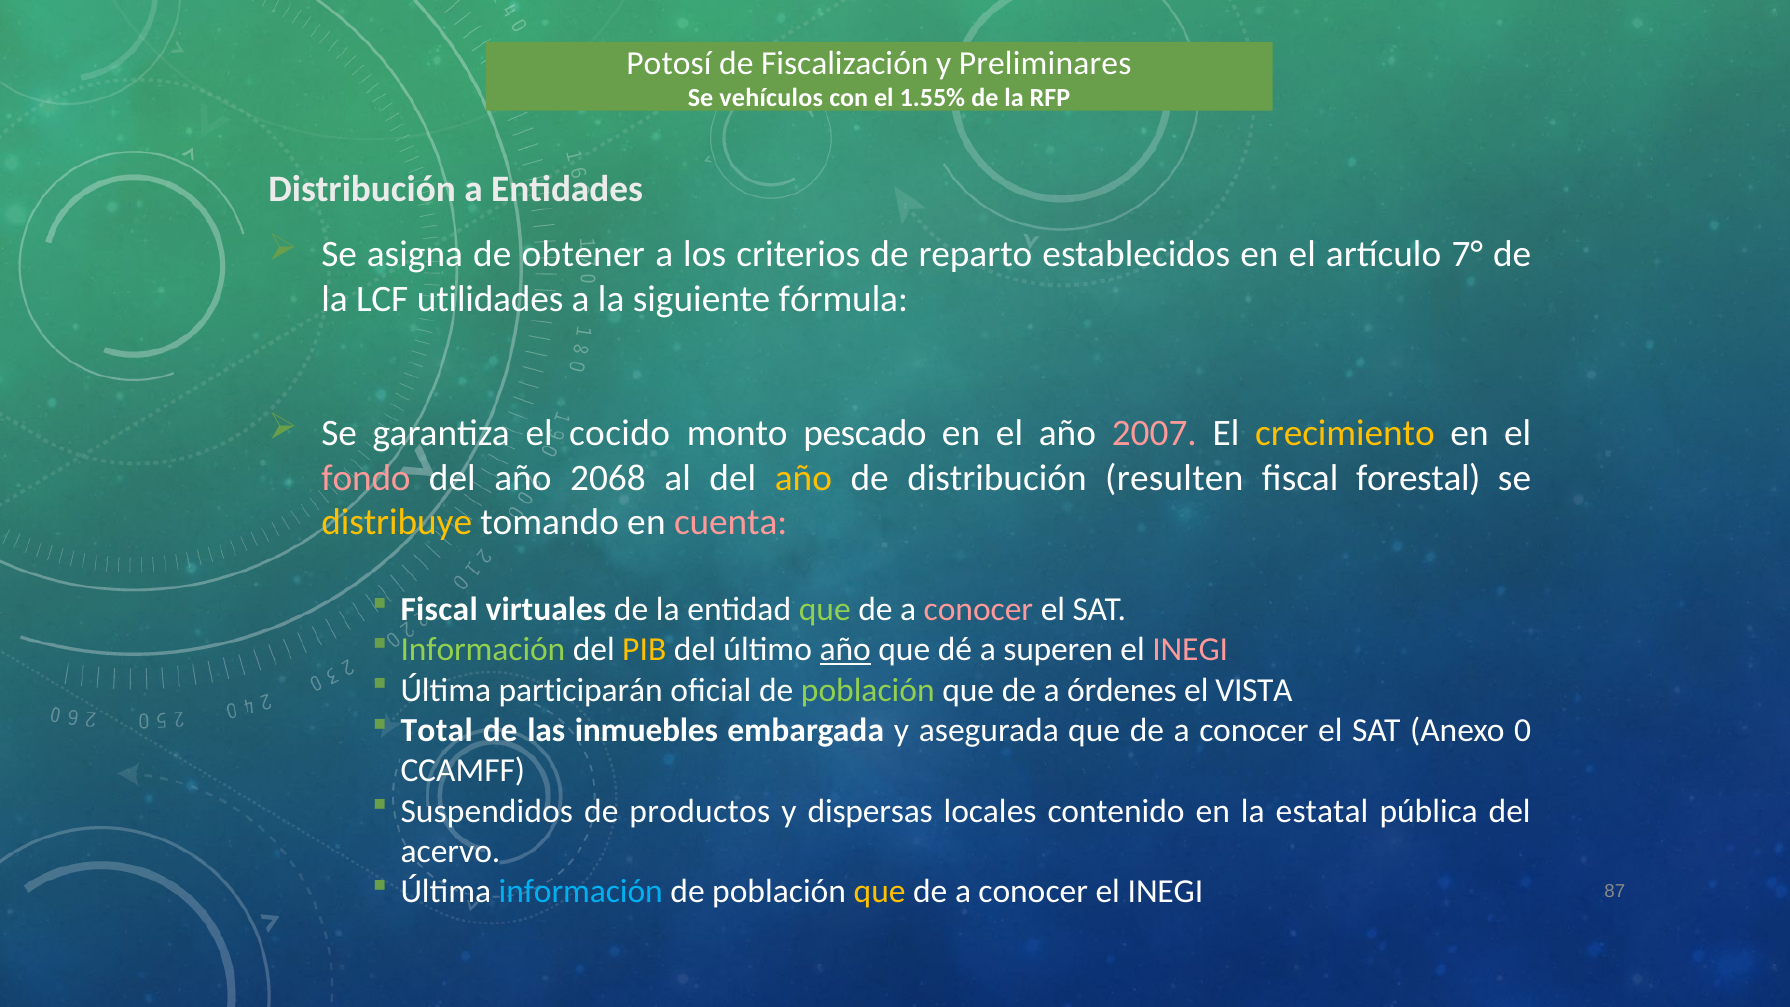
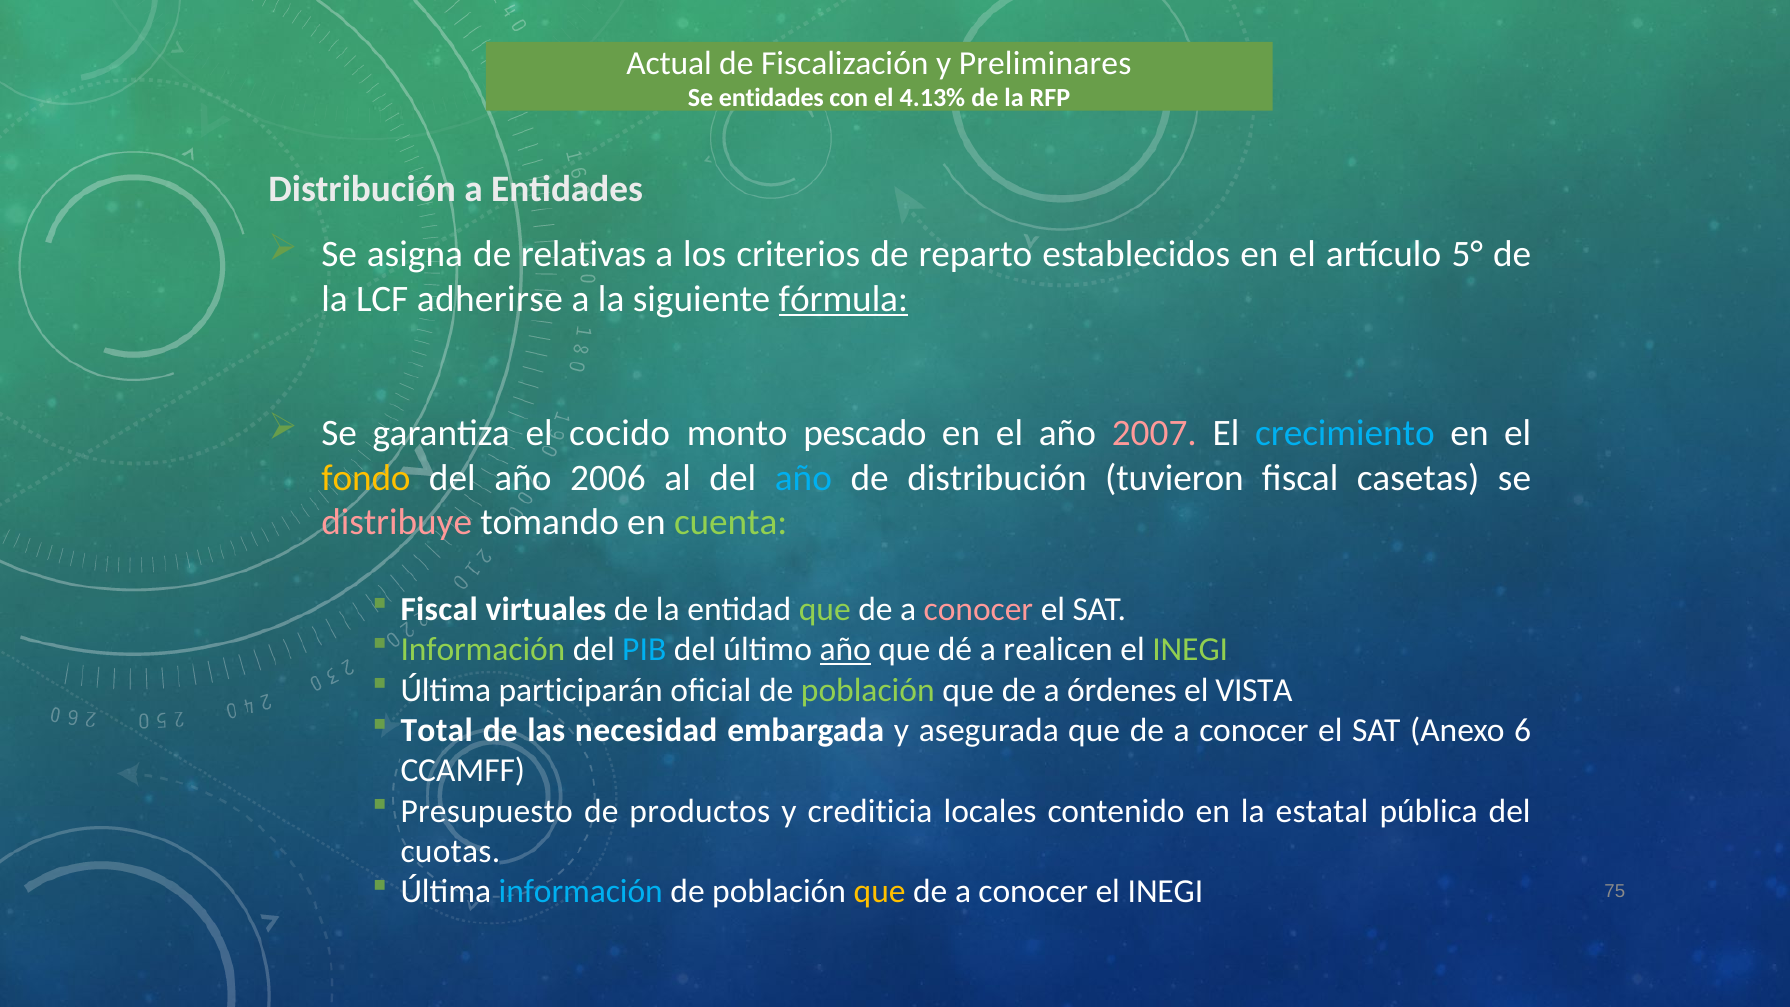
Potosí: Potosí -> Actual (669, 63)
Se vehículos: vehículos -> entidades (771, 98)
1.55%: 1.55% -> 4.13% (932, 98)
obtener: obtener -> relativas (584, 254)
7°: 7° -> 5° (1467, 254)
utilidades: utilidades -> adherirse (490, 299)
fórmula underline: none -> present (843, 299)
crecimiento colour: yellow -> light blue (1345, 433)
fondo colour: pink -> yellow (366, 478)
2068: 2068 -> 2006 (608, 478)
año colour: yellow -> light blue (803, 478)
resulten: resulten -> tuvieron (1174, 478)
forestal: forestal -> casetas (1418, 478)
distribuye colour: yellow -> pink (397, 523)
cuenta colour: pink -> light green (731, 523)
PIB colour: yellow -> light blue (644, 650)
superen: superen -> realicen (1058, 650)
INEGI colour: pink -> light green (1190, 650)
inmuebles: inmuebles -> necesidad (646, 730)
0: 0 -> 6 (1523, 730)
Suspendidos: Suspendidos -> Presupuesto (487, 811)
dispersas: dispersas -> crediticia (870, 811)
acervo: acervo -> cuotas (450, 851)
87: 87 -> 75 (1615, 891)
